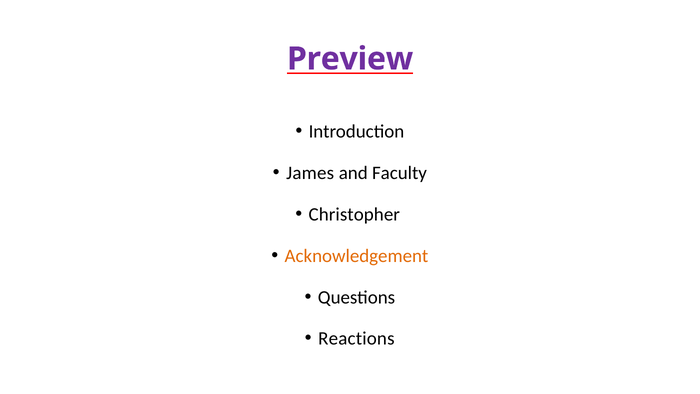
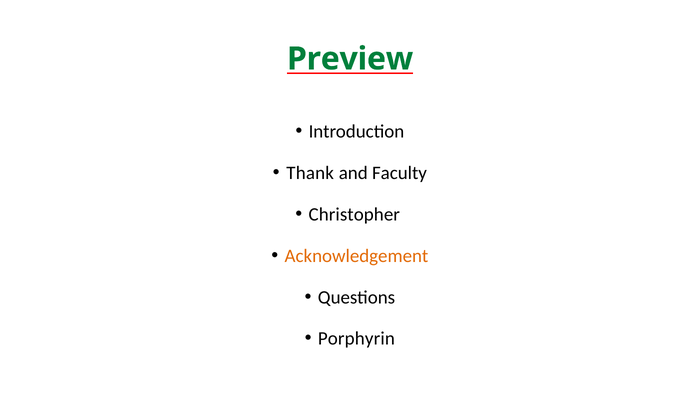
Preview colour: purple -> green (350, 59)
James: James -> Thank (310, 173)
Reactions: Reactions -> Porphyrin (356, 339)
